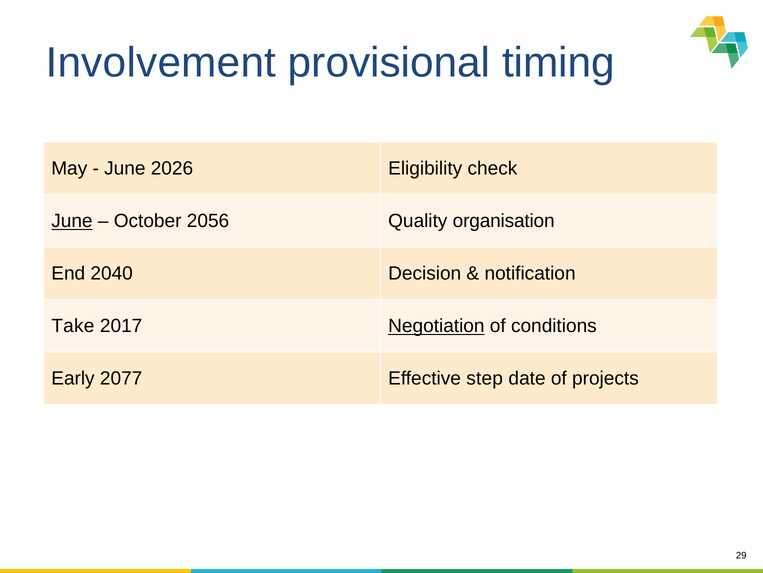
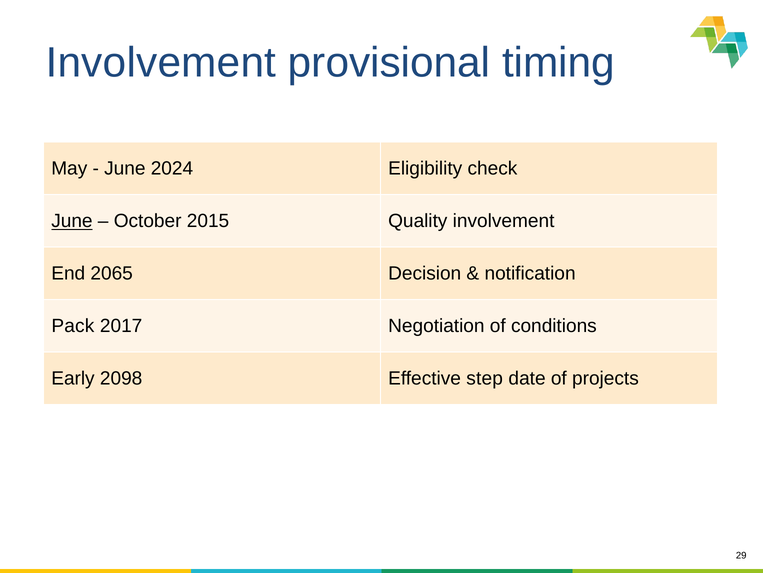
2026: 2026 -> 2024 (172, 168)
2056: 2056 -> 2015 (208, 221)
Quality organisation: organisation -> involvement (504, 221)
2040: 2040 -> 2065 (112, 273)
Take: Take -> Pack (73, 326)
Negotiation underline: present -> none (436, 326)
2077: 2077 -> 2098 (121, 378)
